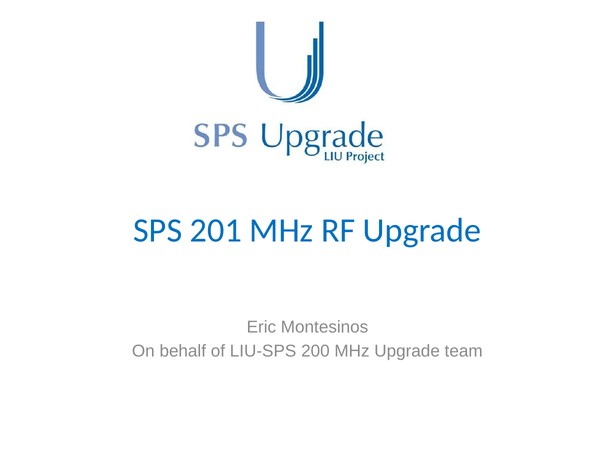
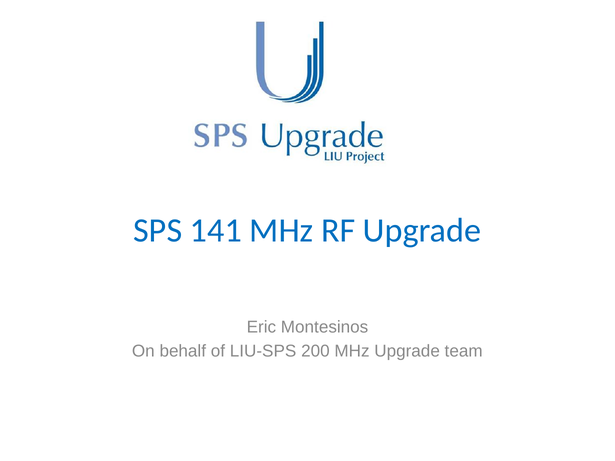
201: 201 -> 141 (216, 231)
